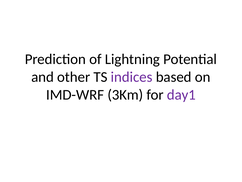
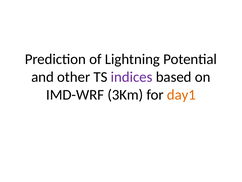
day1 colour: purple -> orange (181, 95)
